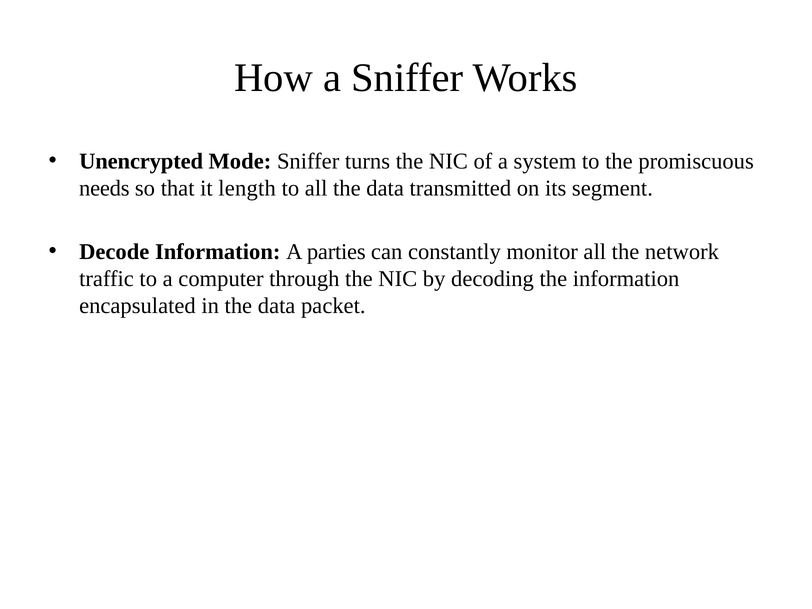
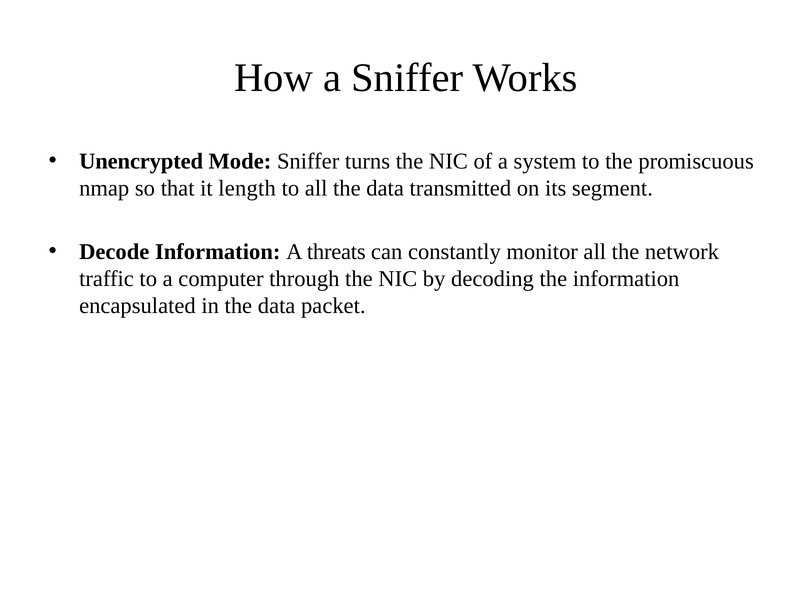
needs: needs -> nmap (104, 188)
parties: parties -> threats (336, 252)
